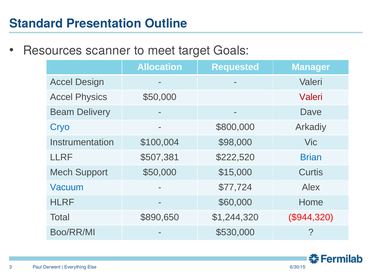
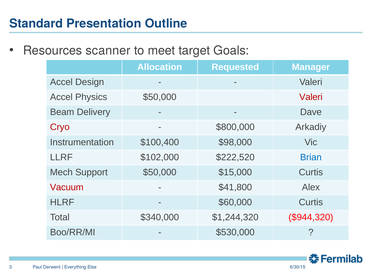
Cryo colour: blue -> red (60, 127)
$100,004: $100,004 -> $100,400 (160, 142)
$507,381: $507,381 -> $102,000 (160, 157)
Vacuum colour: blue -> red (67, 187)
$77,724: $77,724 -> $41,800 (235, 187)
$60,000 Home: Home -> Curtis (311, 203)
$890,650: $890,650 -> $340,000 (160, 218)
